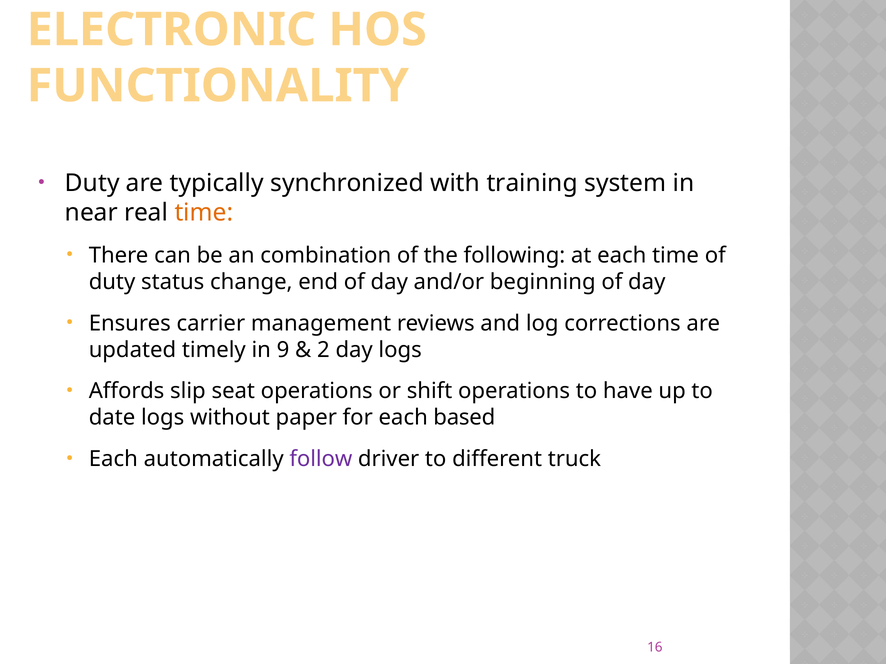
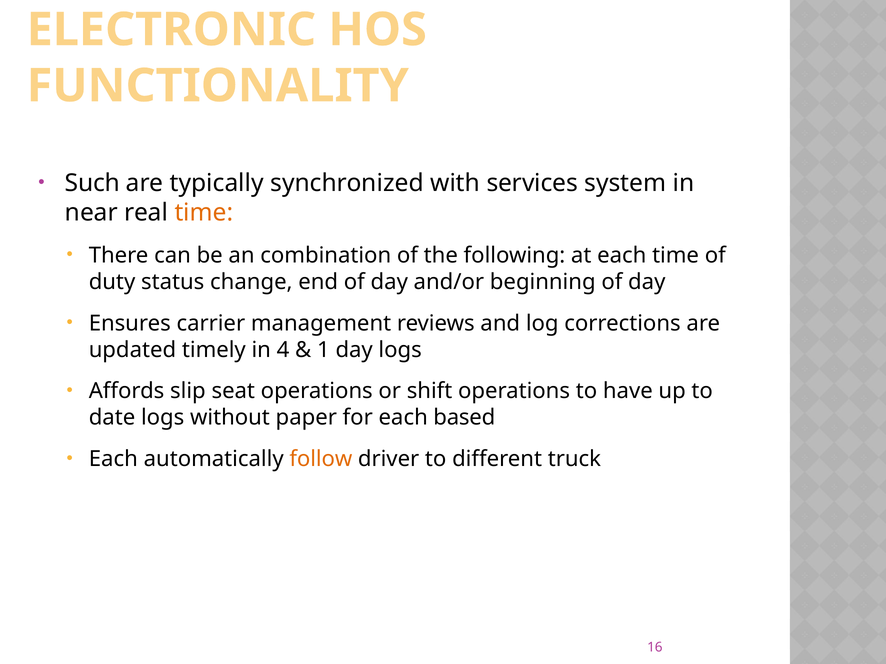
Duty: Duty -> Such (92, 183)
training: training -> services (532, 183)
9: 9 -> 4 (283, 350)
2: 2 -> 1 (323, 350)
follow colour: purple -> orange (321, 459)
